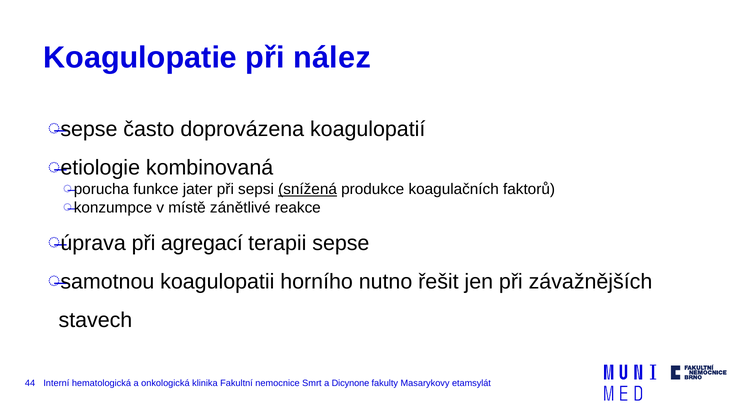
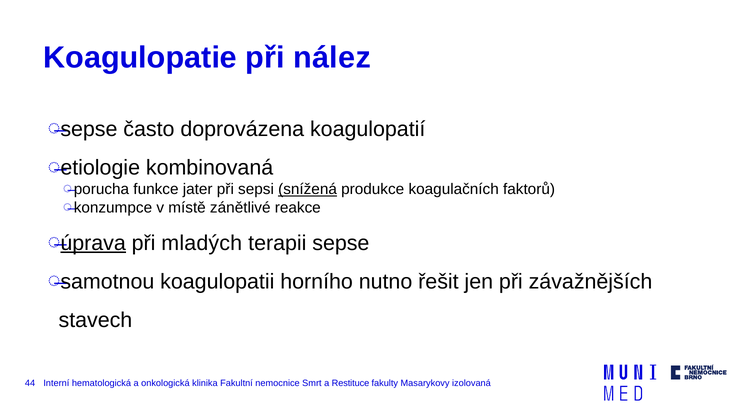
úprava underline: none -> present (93, 243)
agregací: agregací -> mladých (202, 243)
Dicynone: Dicynone -> Restituce (350, 384)
etamsylát: etamsylát -> izolovaná (471, 384)
